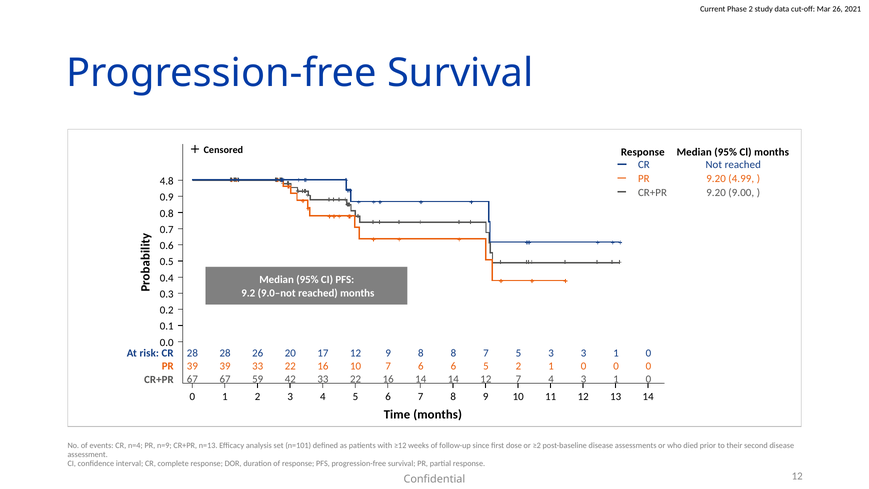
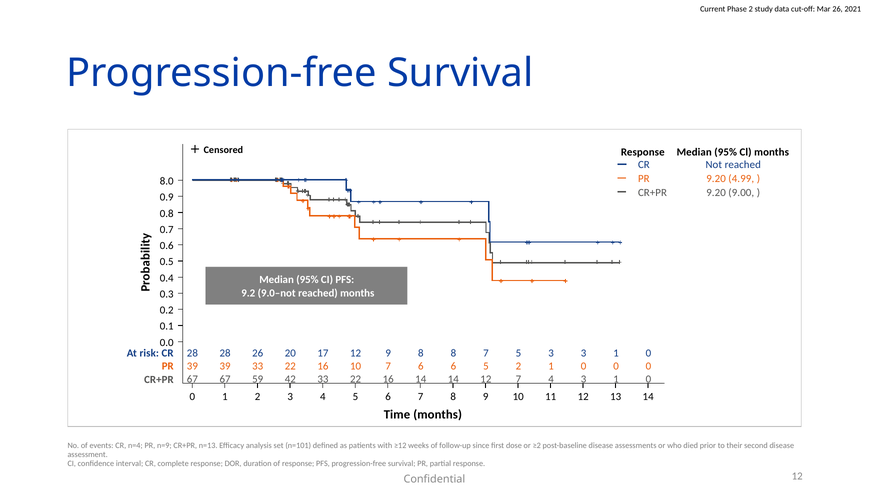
4.8: 4.8 -> 8.0 (167, 181)
